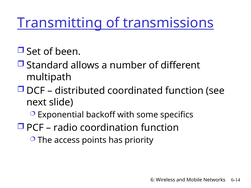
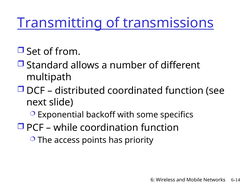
been: been -> from (68, 52)
radio: radio -> while (66, 128)
